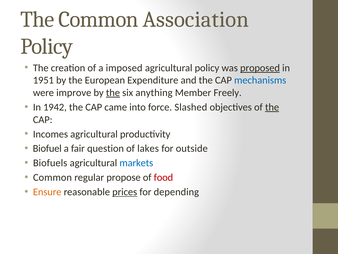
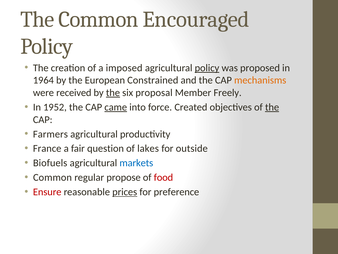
Association: Association -> Encouraged (196, 19)
policy underline: none -> present (207, 68)
proposed underline: present -> none (260, 68)
1951: 1951 -> 1964 (43, 80)
Expenditure: Expenditure -> Constrained (153, 80)
mechanisms colour: blue -> orange (260, 80)
improve: improve -> received (74, 93)
anything: anything -> proposal (154, 93)
1942: 1942 -> 1952 (55, 107)
came underline: none -> present (116, 107)
Slashed: Slashed -> Created (191, 107)
Incomes: Incomes -> Farmers (50, 134)
Biofuel: Biofuel -> France (47, 148)
Ensure colour: orange -> red (47, 192)
depending: depending -> preference (176, 192)
